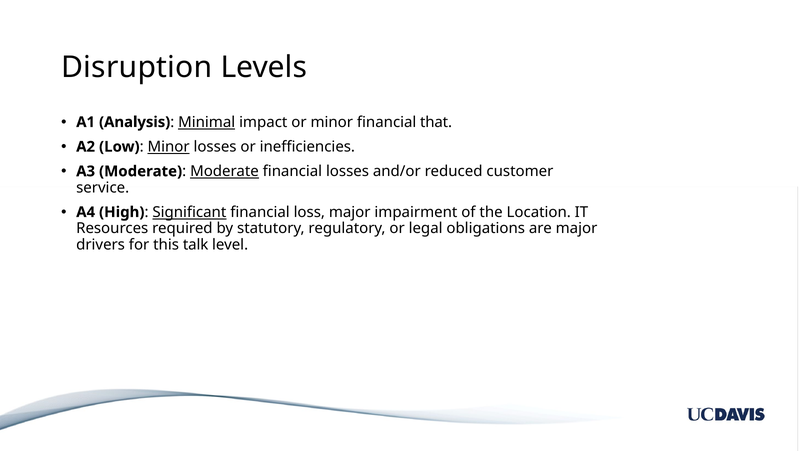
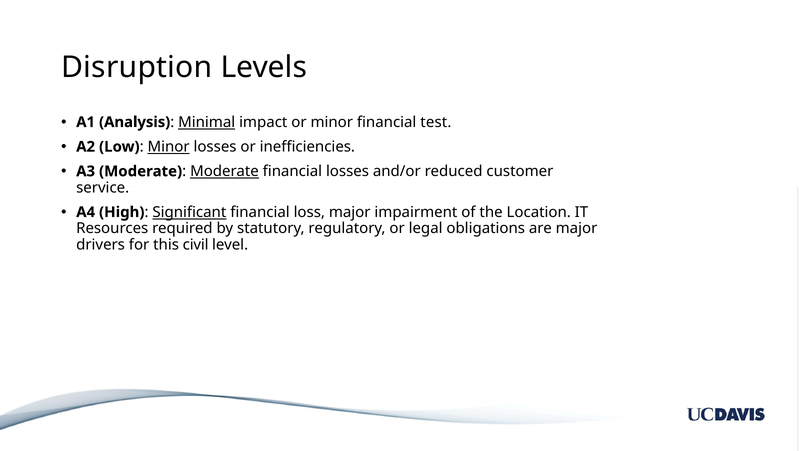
that: that -> test (436, 122)
talk: talk -> civil (196, 245)
